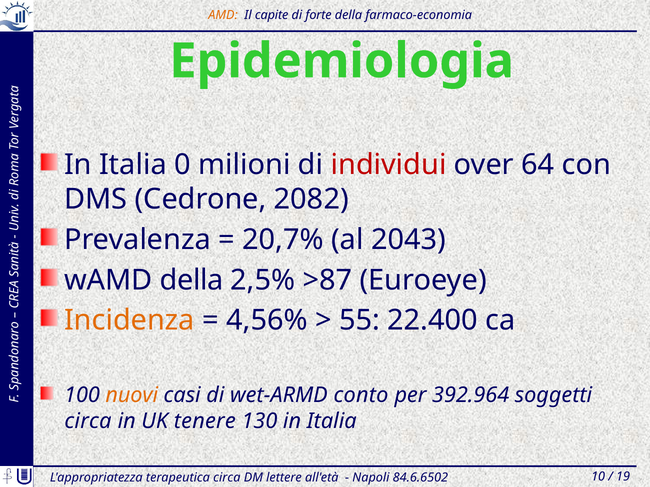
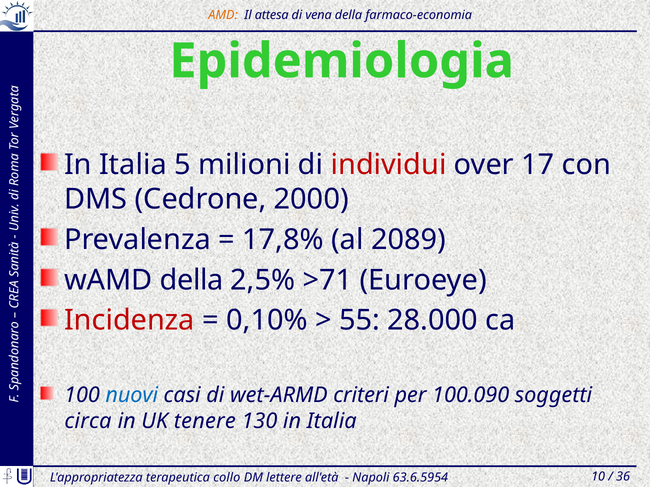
capite: capite -> attesa (272, 15)
forte: forte -> vena (319, 15)
0: 0 -> 5 (183, 165)
64: 64 -> 17 (538, 165)
2082: 2082 -> 2000 (311, 199)
20,7%: 20,7% -> 17,8% (283, 240)
2043: 2043 -> 2089 (408, 240)
>87: >87 -> >71 (327, 280)
Incidenza colour: orange -> red (129, 321)
4,56%: 4,56% -> 0,10% (267, 321)
22.400: 22.400 -> 28.000 (433, 321)
nuovi colour: orange -> blue (132, 395)
conto: conto -> criteri (361, 395)
392.964: 392.964 -> 100.090 (471, 395)
terapeutica circa: circa -> collo (227, 478)
84.6.6502: 84.6.6502 -> 63.6.5954 (420, 478)
19: 19 -> 36 (623, 477)
